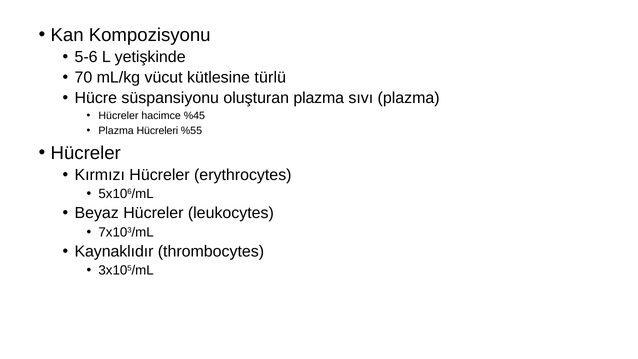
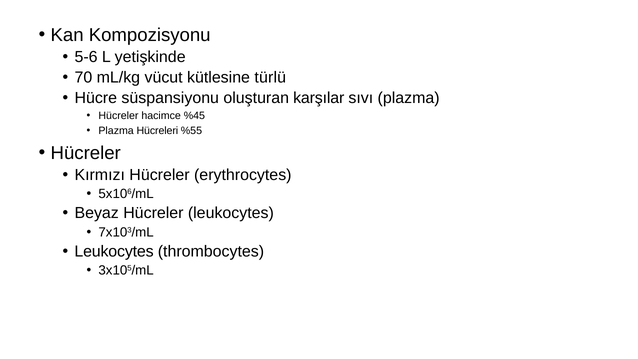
oluşturan plazma: plazma -> karşılar (319, 98)
Kaynaklıdır: Kaynaklıdır -> Leukocytes (114, 251)
